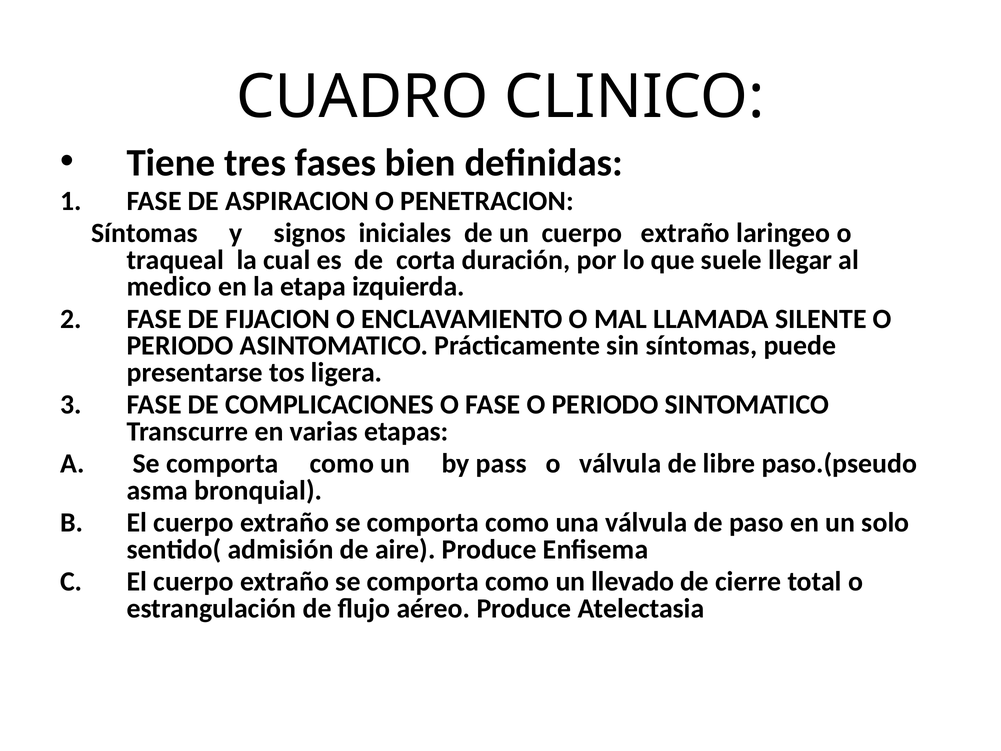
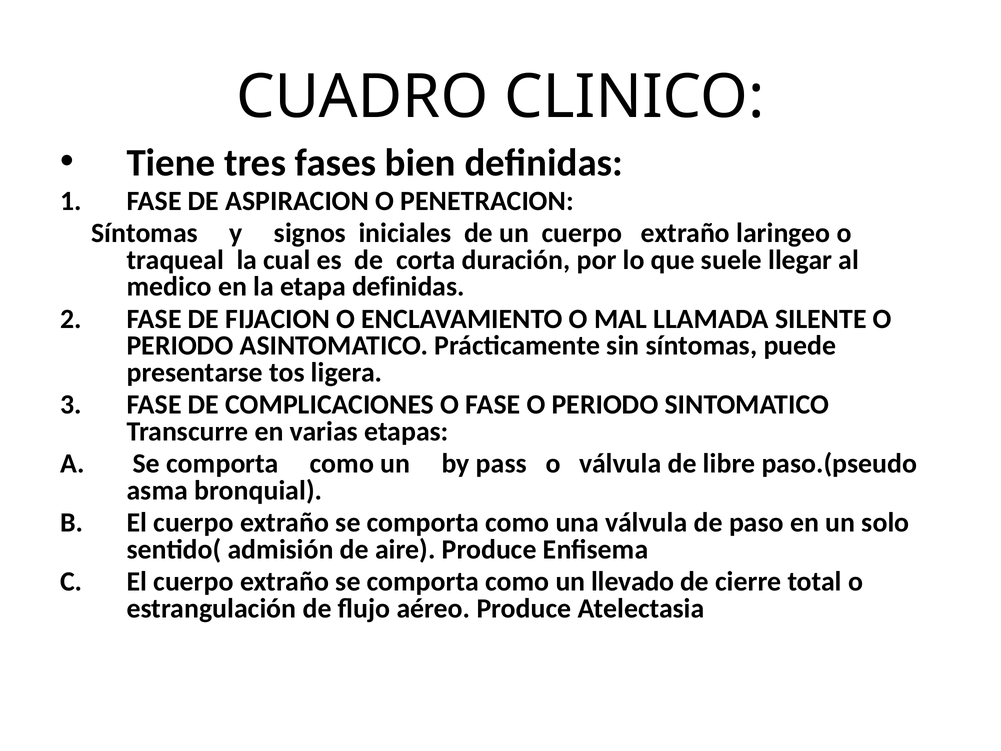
etapa izquierda: izquierda -> definidas (408, 287)
